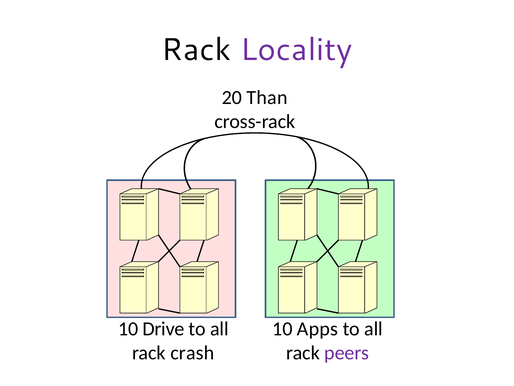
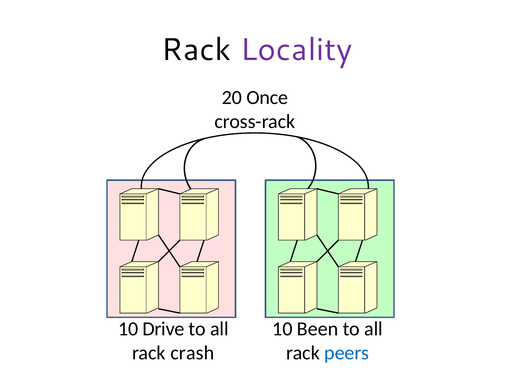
Than: Than -> Once (267, 97)
Apps: Apps -> Been (318, 329)
peers colour: purple -> blue (347, 353)
